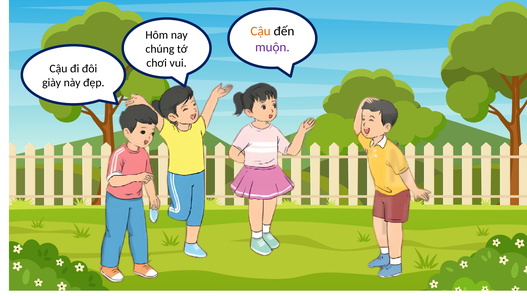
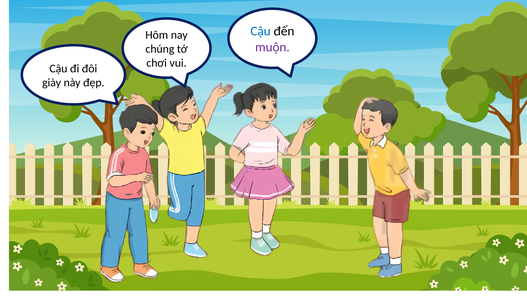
Cậu colour: orange -> blue (261, 31)
